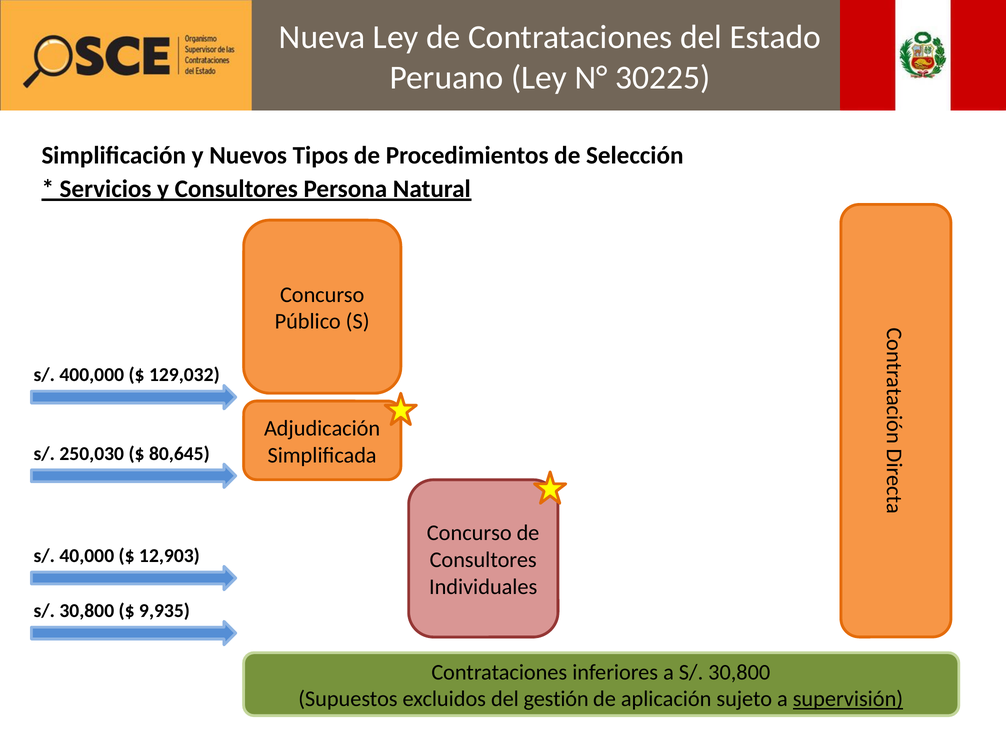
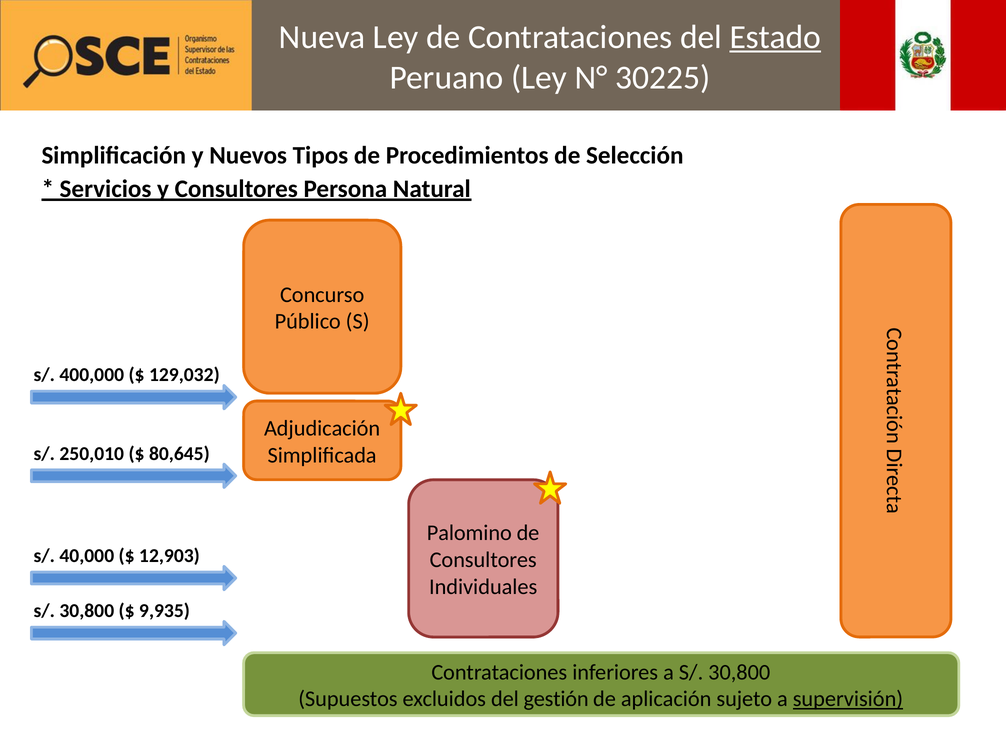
Estado underline: none -> present (775, 37)
250,030: 250,030 -> 250,010 (92, 453)
Concurso: Concurso -> Palomino (469, 533)
